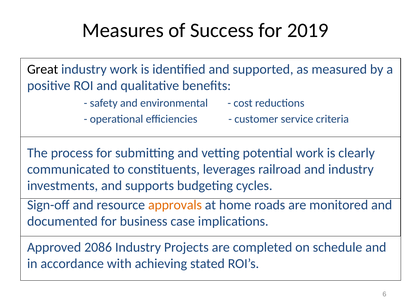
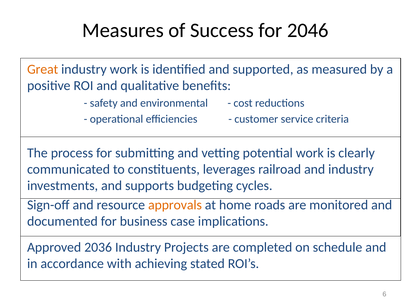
2019: 2019 -> 2046 (308, 31)
Great colour: black -> orange (43, 69)
2086: 2086 -> 2036 (98, 248)
